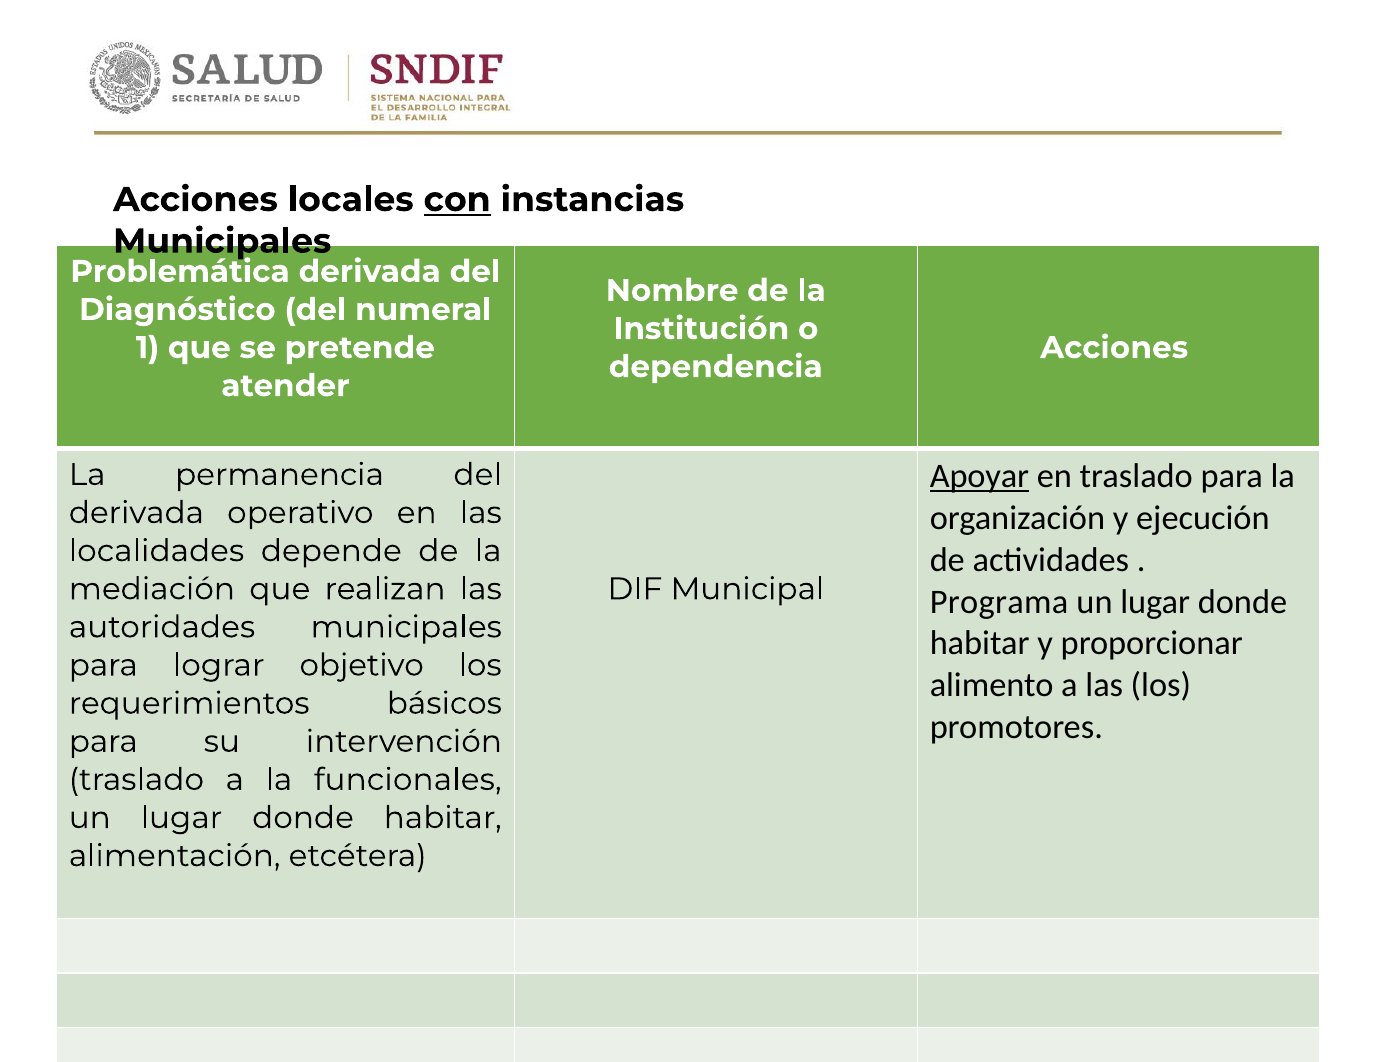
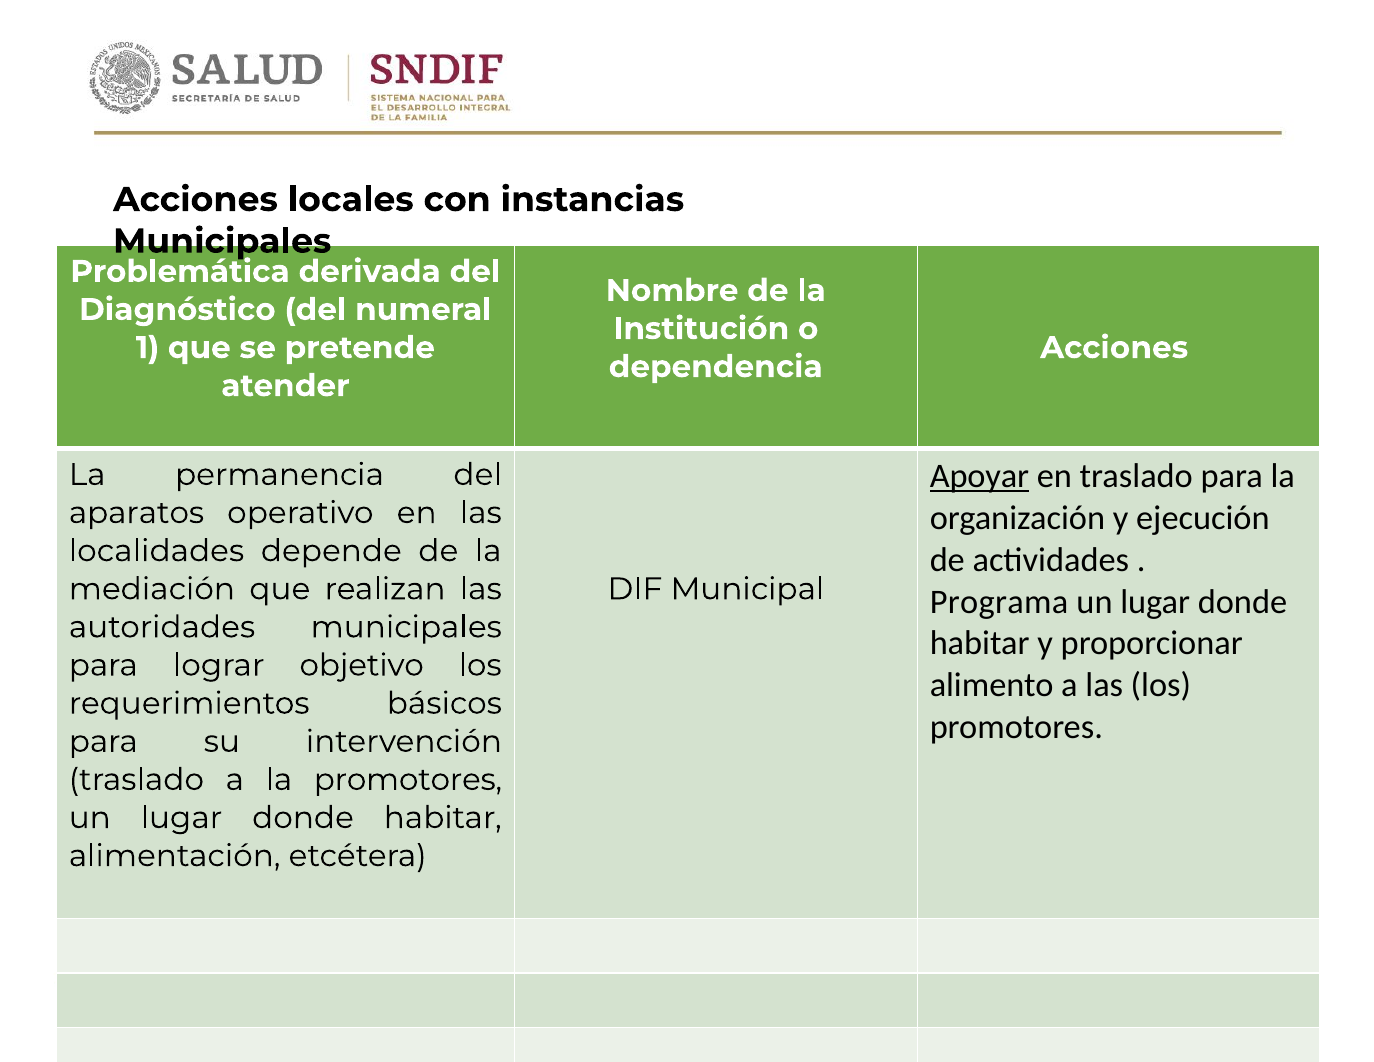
con underline: present -> none (457, 200)
derivada: derivada -> aparatos (136, 513)
la funcionales: funcionales -> promotores (408, 779)
